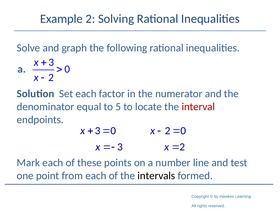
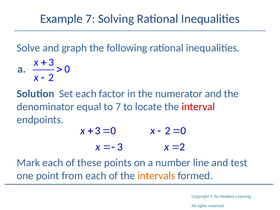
Example 2: 2 -> 7 (90, 19)
to 5: 5 -> 7 (118, 107)
intervals colour: black -> orange (156, 176)
